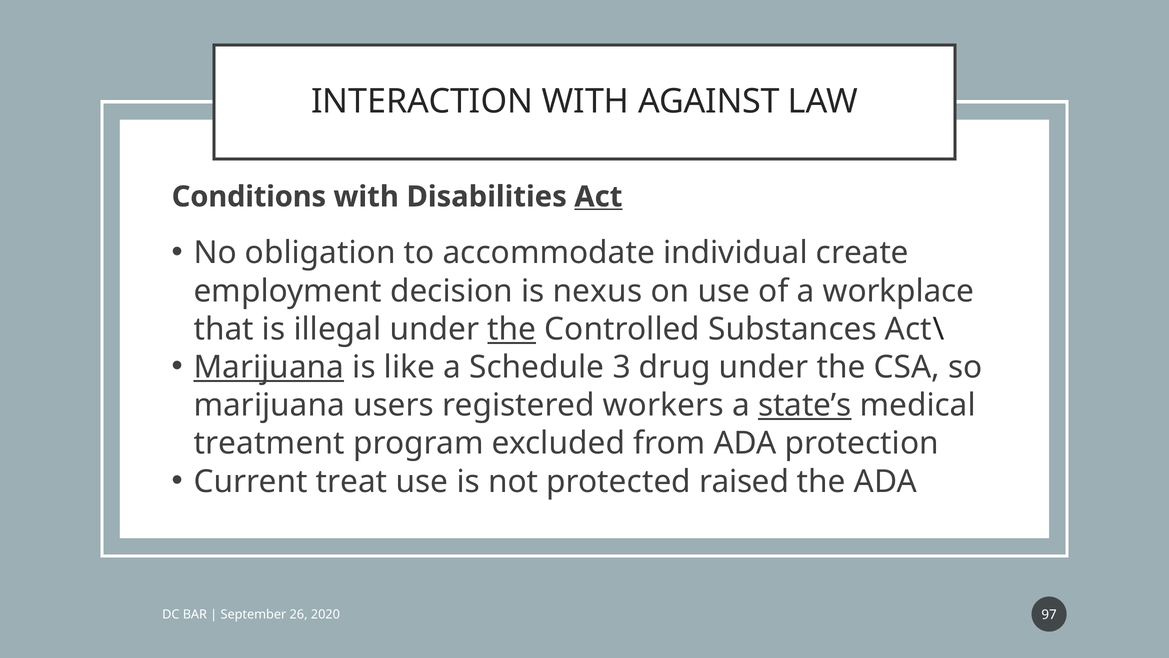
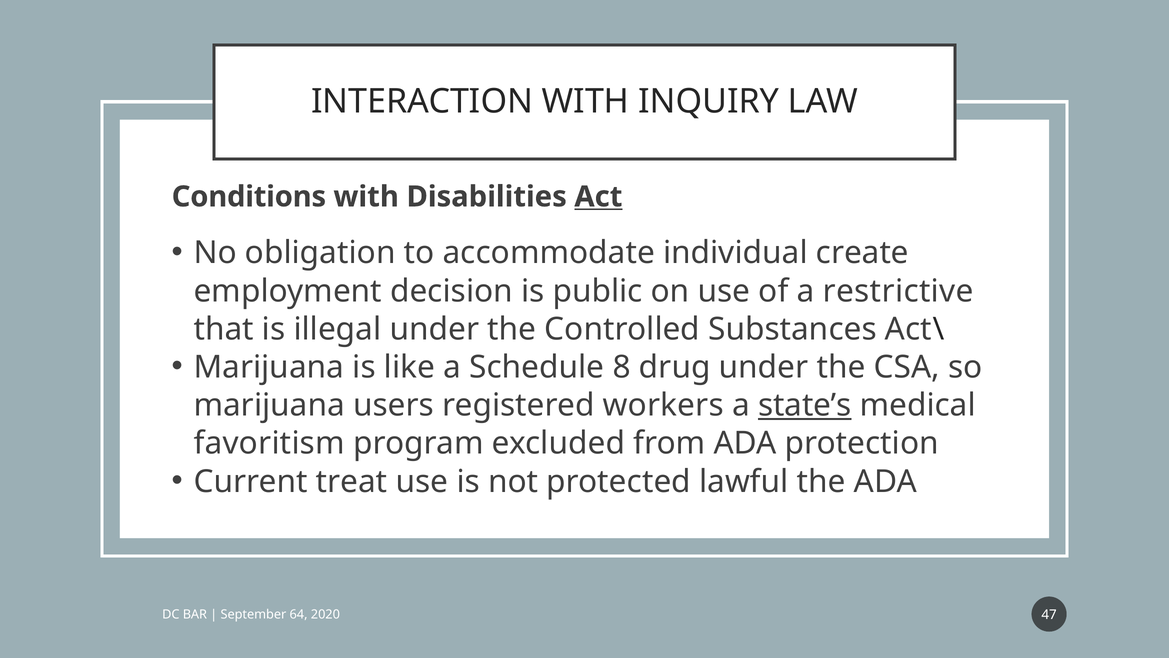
AGAINST: AGAINST -> INQUIRY (709, 102)
nexus: nexus -> public (598, 291)
workplace: workplace -> restrictive (898, 291)
the underline: present -> none (512, 329)
Marijuana underline: present -> none (269, 367)
3: 3 -> 8 (622, 367)
treatment: treatment -> favoritism (269, 443)
raised: raised -> lawful (744, 481)
26: 26 -> 64 (299, 614)
97: 97 -> 47 (1049, 614)
